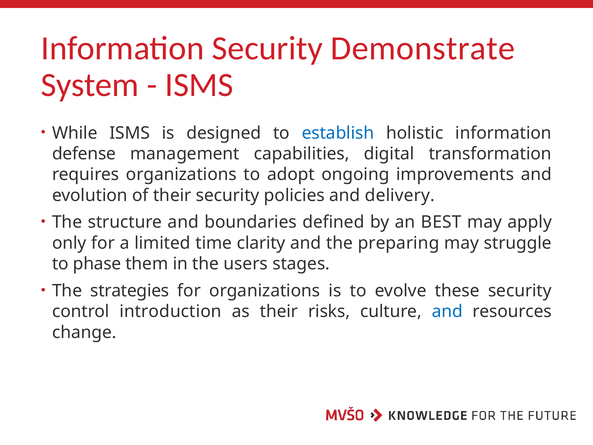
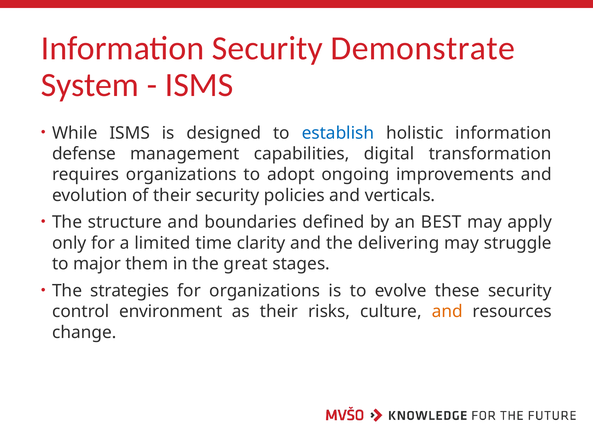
delivery: delivery -> verticals (400, 195)
preparing: preparing -> delivering (399, 243)
phase: phase -> major (97, 264)
users: users -> great (246, 264)
introduction: introduction -> environment (171, 311)
and colour: blue -> orange (447, 311)
